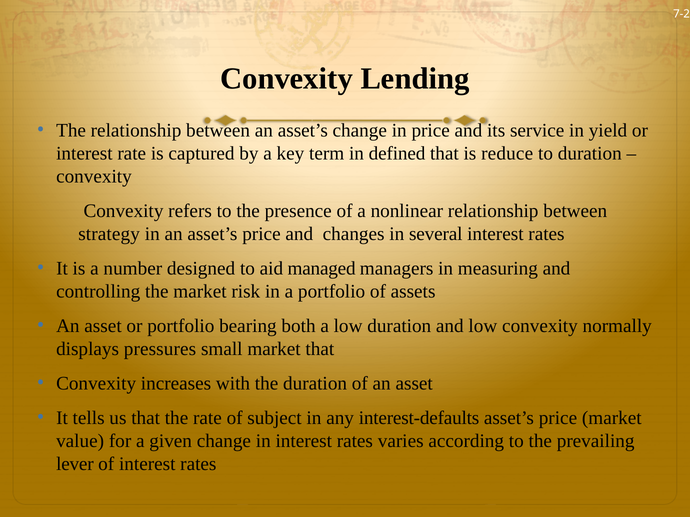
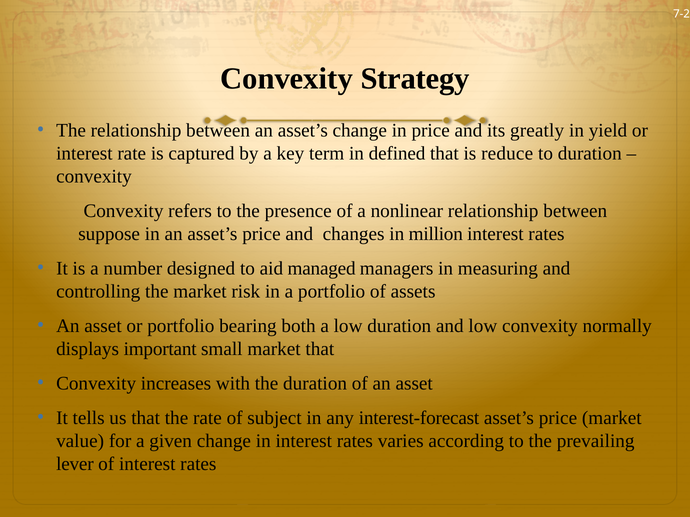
Lending: Lending -> Strategy (415, 79)
service: service -> greatly (537, 131)
strategy: strategy -> suppose (109, 234)
several: several -> million (436, 234)
pressures: pressures -> important (160, 349)
interest-defaults: interest-defaults -> interest-forecast (419, 418)
